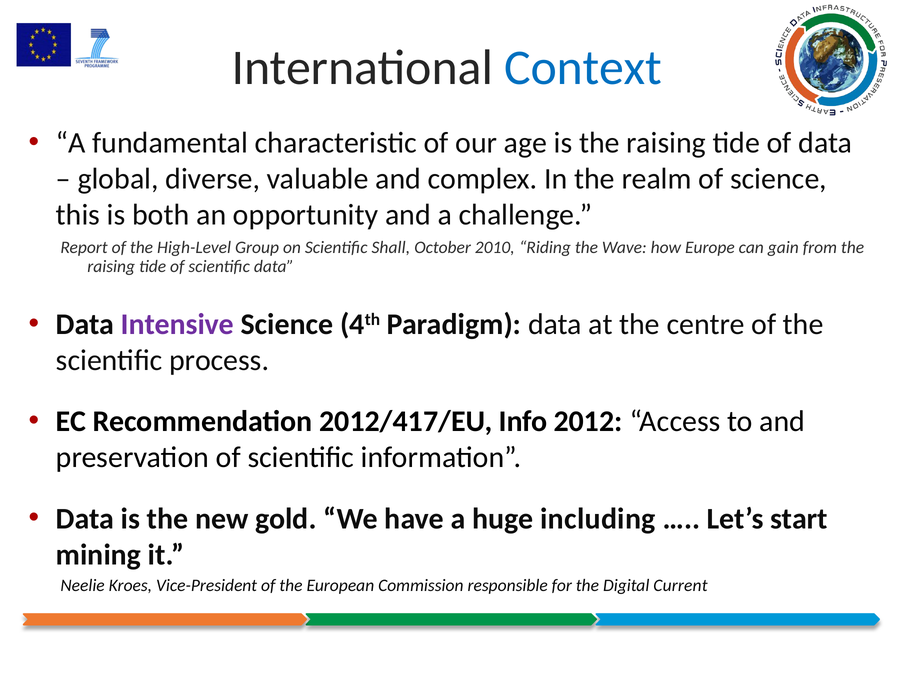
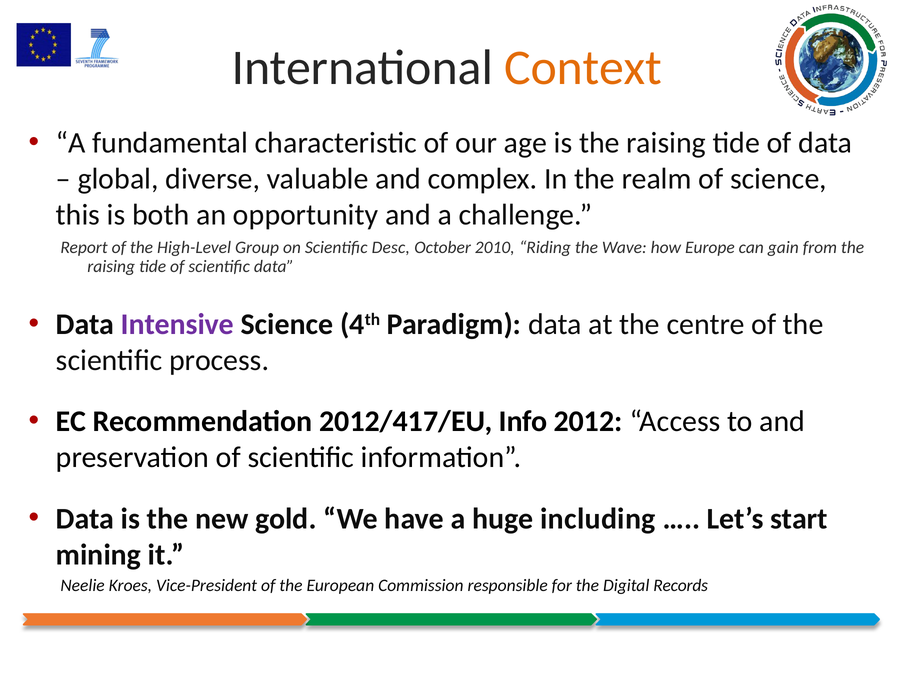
Context colour: blue -> orange (583, 68)
Shall: Shall -> Desc (391, 247)
Current: Current -> Records (681, 585)
